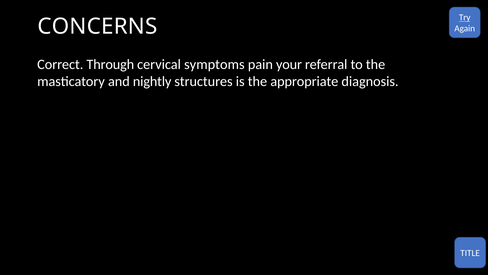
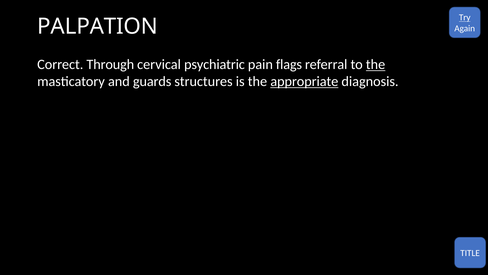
CONCERNS: CONCERNS -> PALPATION (98, 26)
symptoms: symptoms -> psychiatric (214, 64)
your: your -> flags (289, 64)
the underline: none -> present (376, 64)
nightly: nightly -> guards (152, 81)
appropriate underline: none -> present (304, 81)
